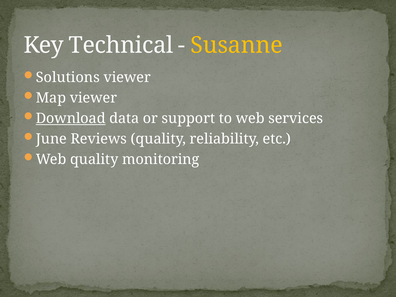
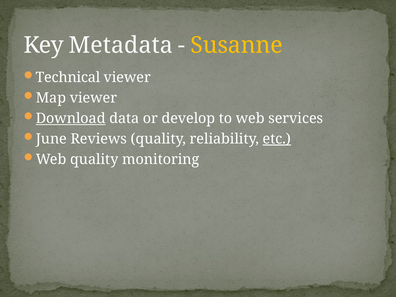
Technical: Technical -> Metadata (121, 45)
Solutions: Solutions -> Technical (68, 78)
support: support -> develop (188, 118)
etc underline: none -> present (277, 139)
